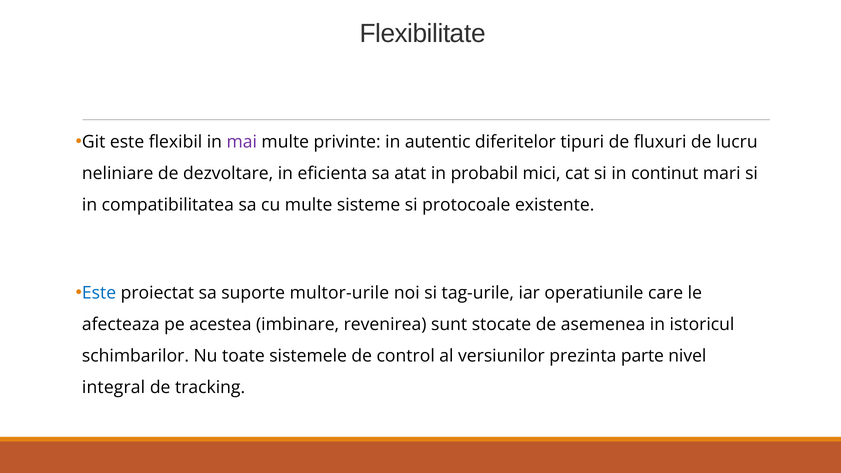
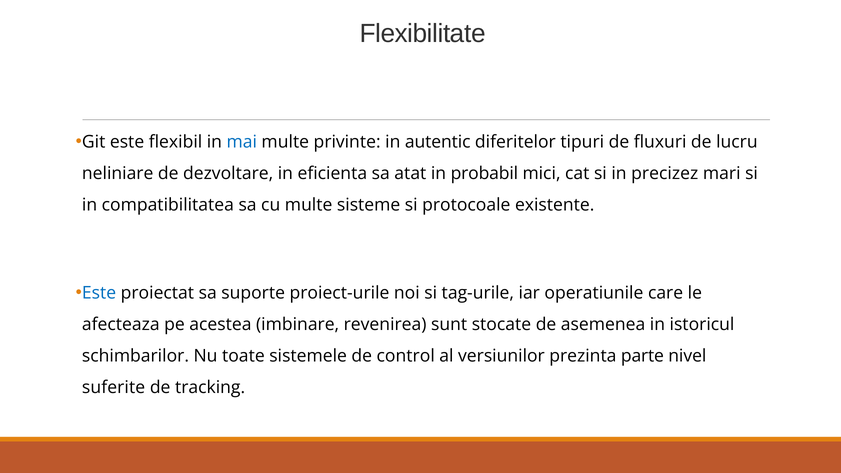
mai colour: purple -> blue (242, 142)
continut: continut -> precizez (665, 174)
multor-urile: multor-urile -> proiect-urile (339, 293)
integral: integral -> suferite (114, 388)
